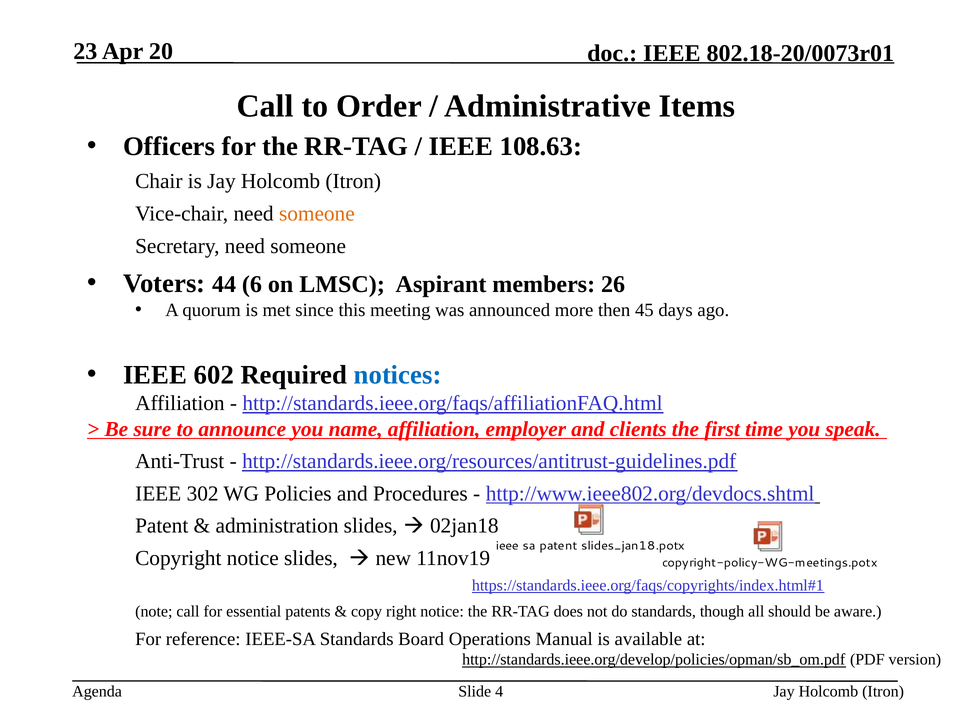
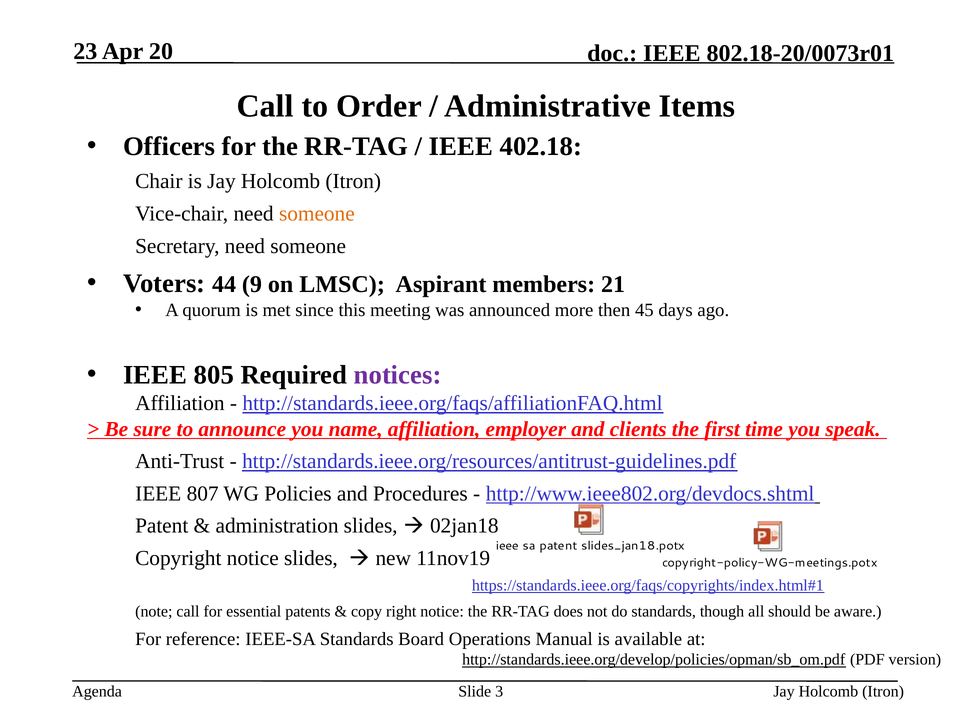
108.63: 108.63 -> 402.18 (541, 146)
6: 6 -> 9 (252, 284)
26: 26 -> 21 (613, 284)
602: 602 -> 805 (214, 375)
notices colour: blue -> purple (398, 375)
302: 302 -> 807 (203, 494)
4: 4 -> 3 (499, 692)
